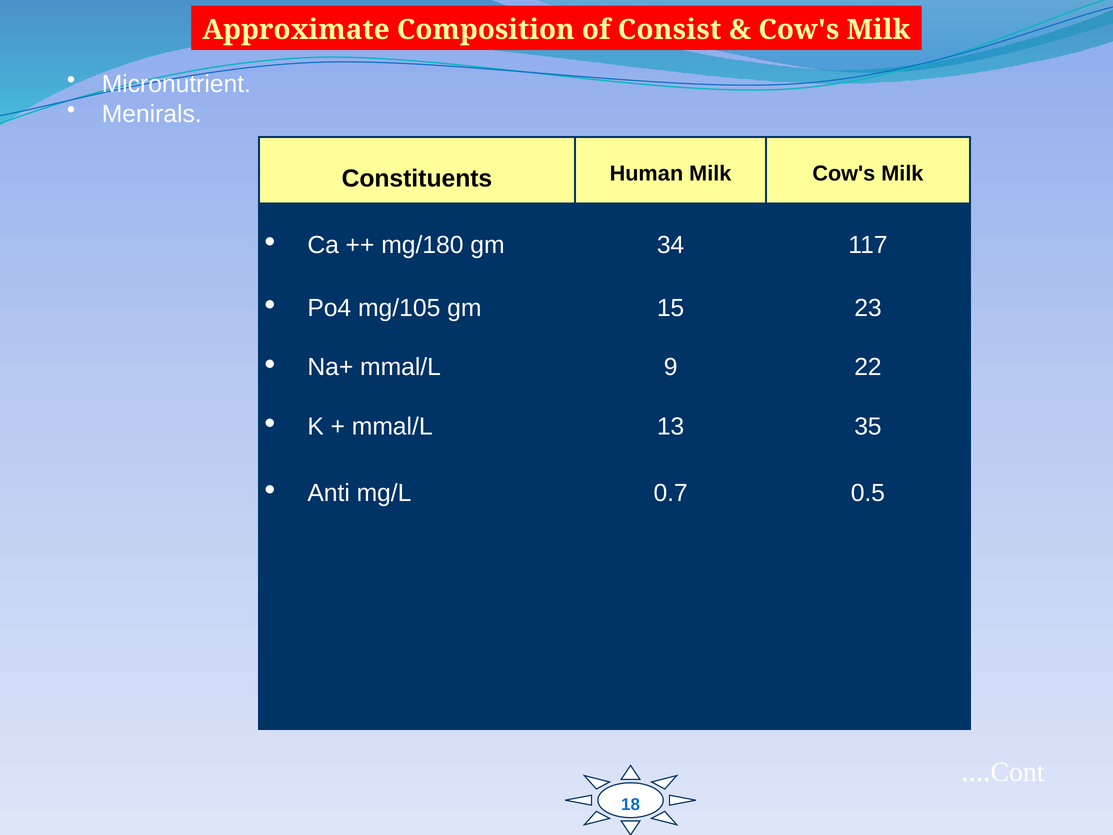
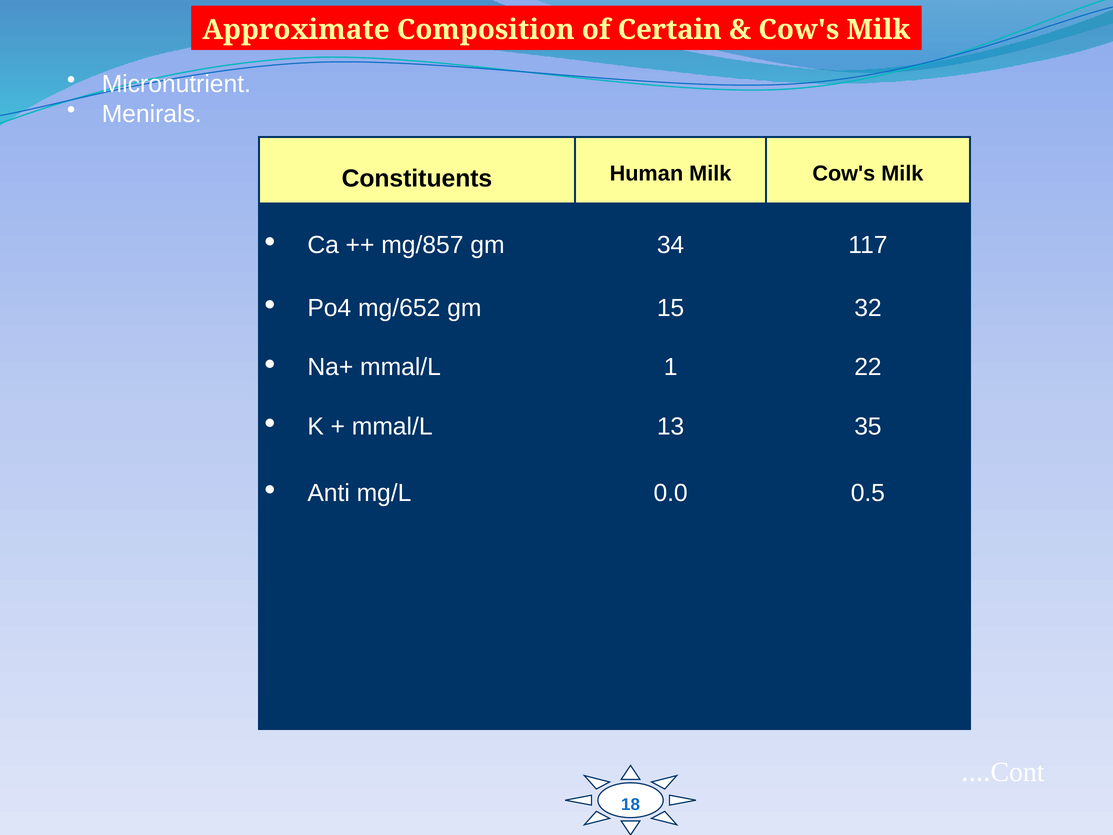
Consist: Consist -> Certain (670, 30)
mg/180: mg/180 -> mg/857 (422, 245)
mg/105: mg/105 -> mg/652 (399, 308)
23: 23 -> 32 (868, 308)
9: 9 -> 1 (671, 367)
0.7: 0.7 -> 0.0 (671, 493)
